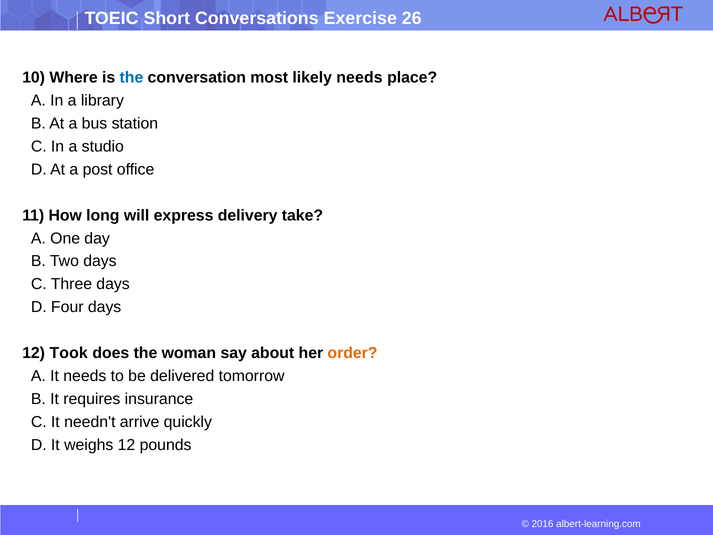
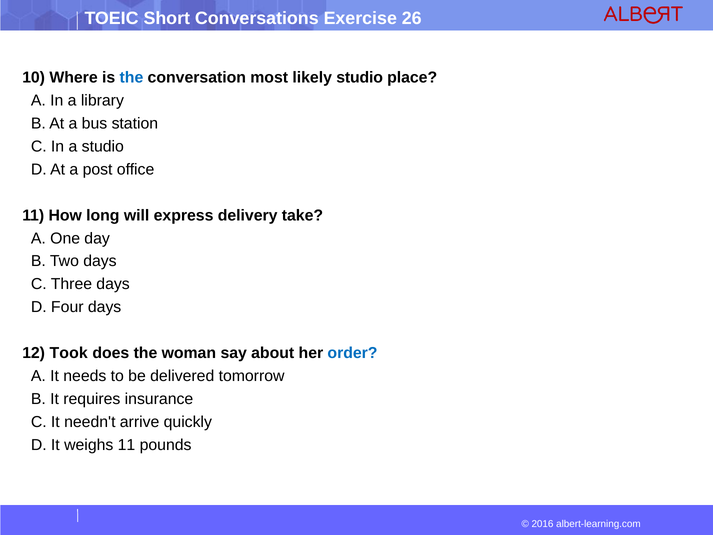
likely needs: needs -> studio (360, 77)
order colour: orange -> blue (353, 353)
weighs 12: 12 -> 11 (126, 445)
